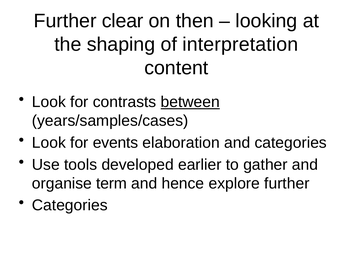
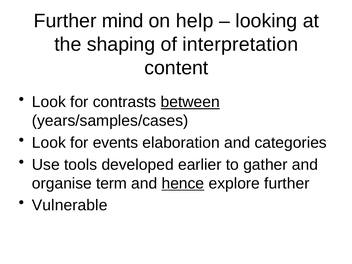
clear: clear -> mind (123, 21)
then: then -> help (195, 21)
hence underline: none -> present (183, 183)
Categories: Categories -> Vulnerable (70, 205)
